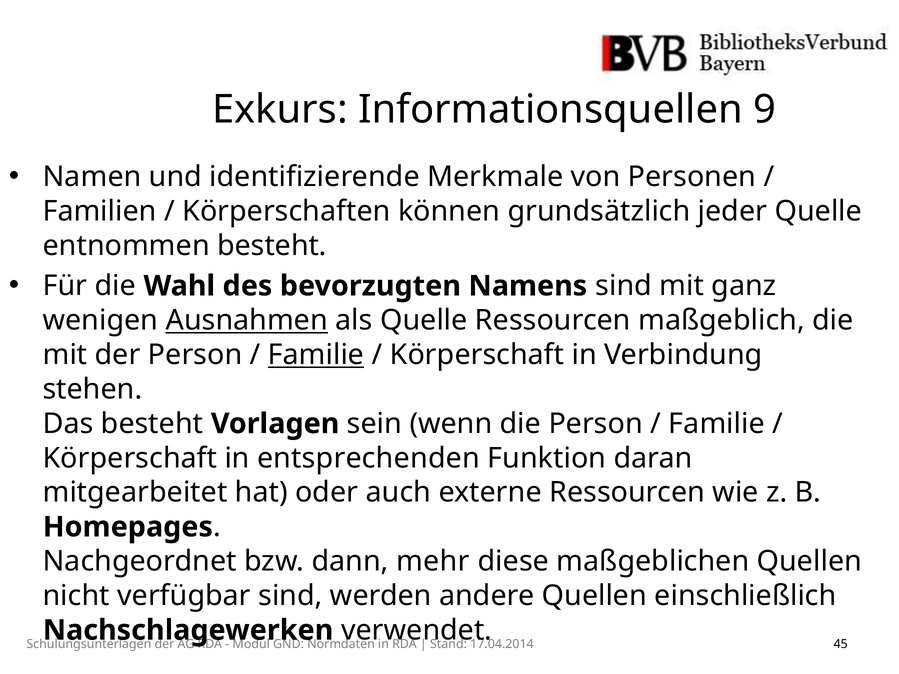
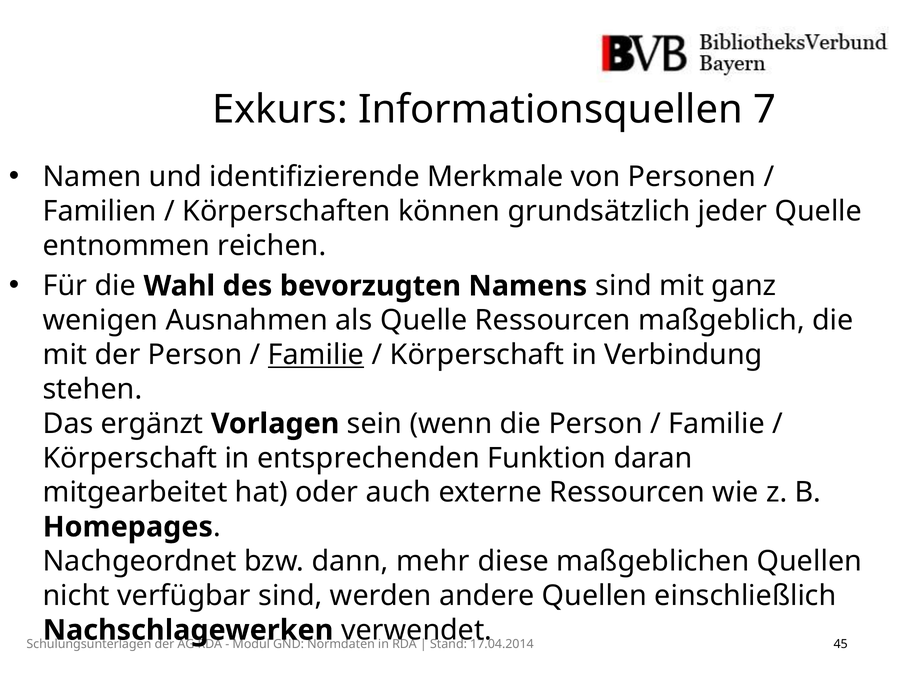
9: 9 -> 7 (765, 110)
entnommen besteht: besteht -> reichen (272, 246)
Ausnahmen underline: present -> none (247, 321)
Das besteht: besteht -> ergänzt (152, 424)
